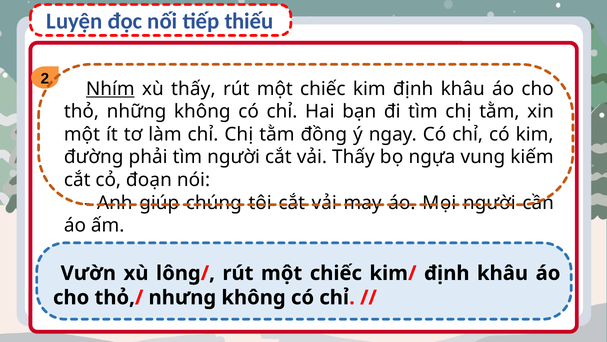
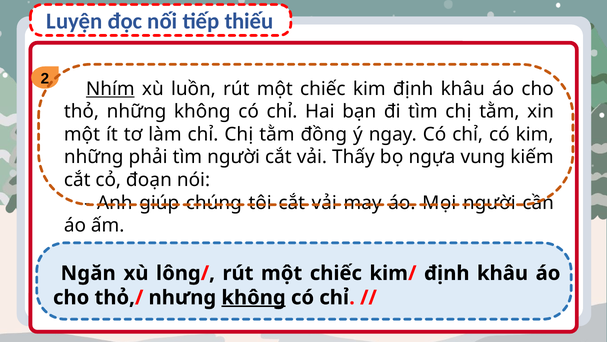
xù thấy: thấy -> luồn (193, 89)
đường: đường -> những (94, 157)
Vườn: Vườn -> Ngăn (88, 273)
không underline: none -> present (254, 297)
